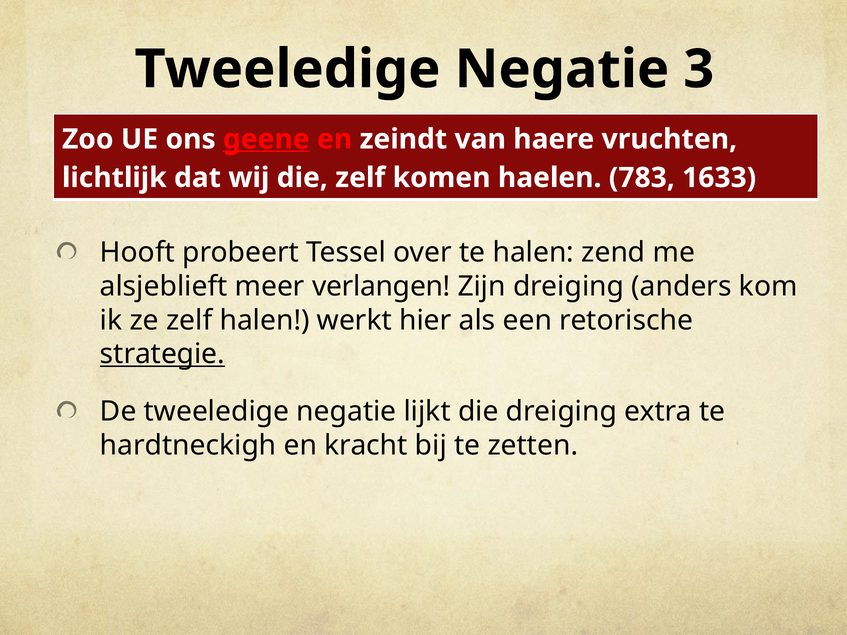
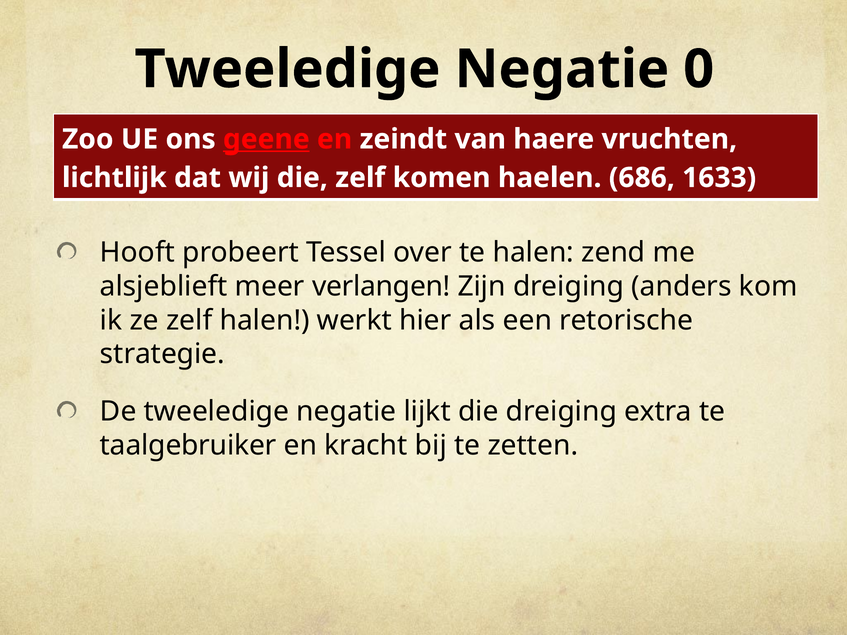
3: 3 -> 0 (699, 69)
783: 783 -> 686 (642, 178)
strategie underline: present -> none (162, 354)
hardtneckigh: hardtneckigh -> taalgebruiker (188, 446)
